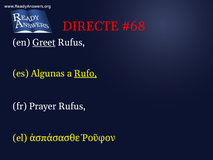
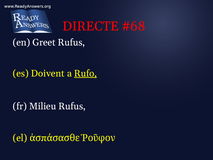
Greet underline: present -> none (44, 42)
Algunas: Algunas -> Doivent (48, 73)
Prayer: Prayer -> Milieu (43, 106)
